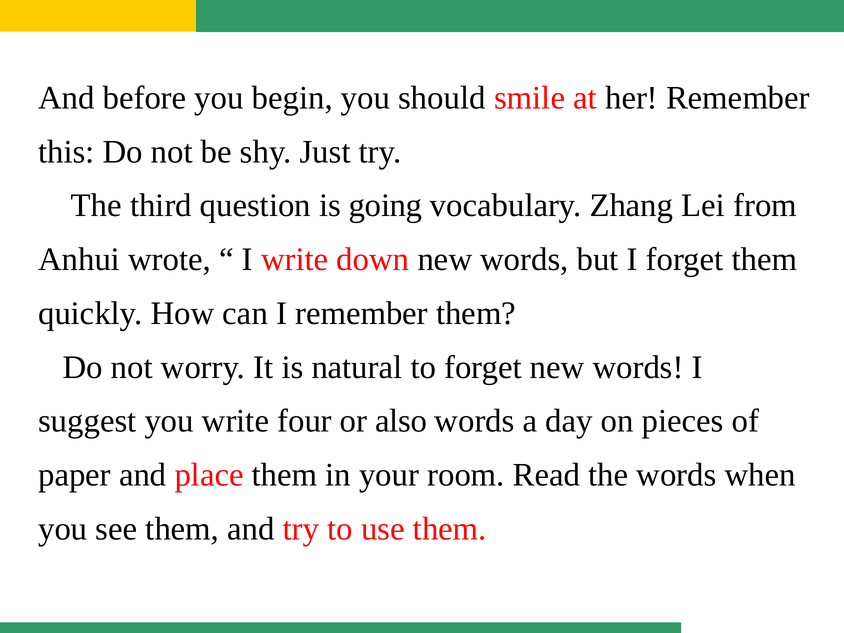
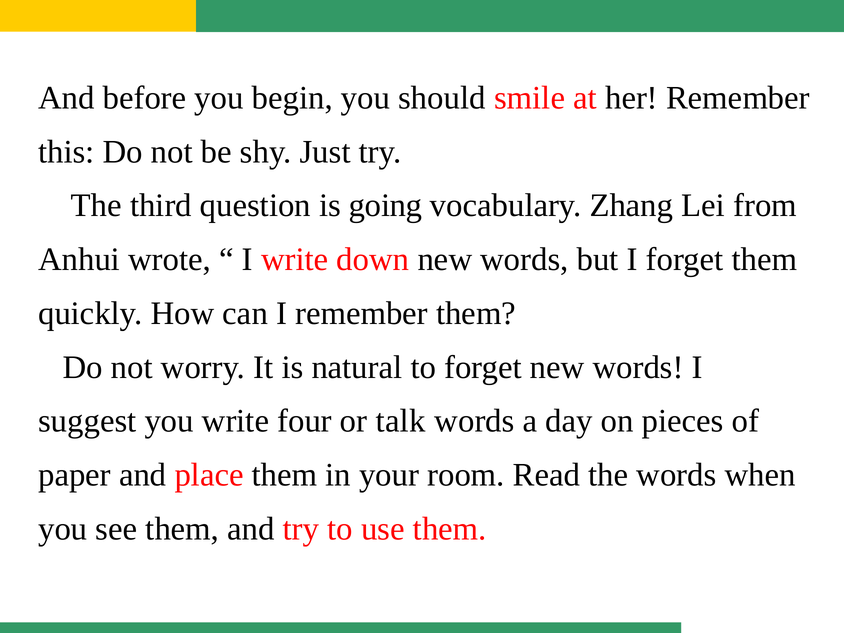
also: also -> talk (401, 421)
